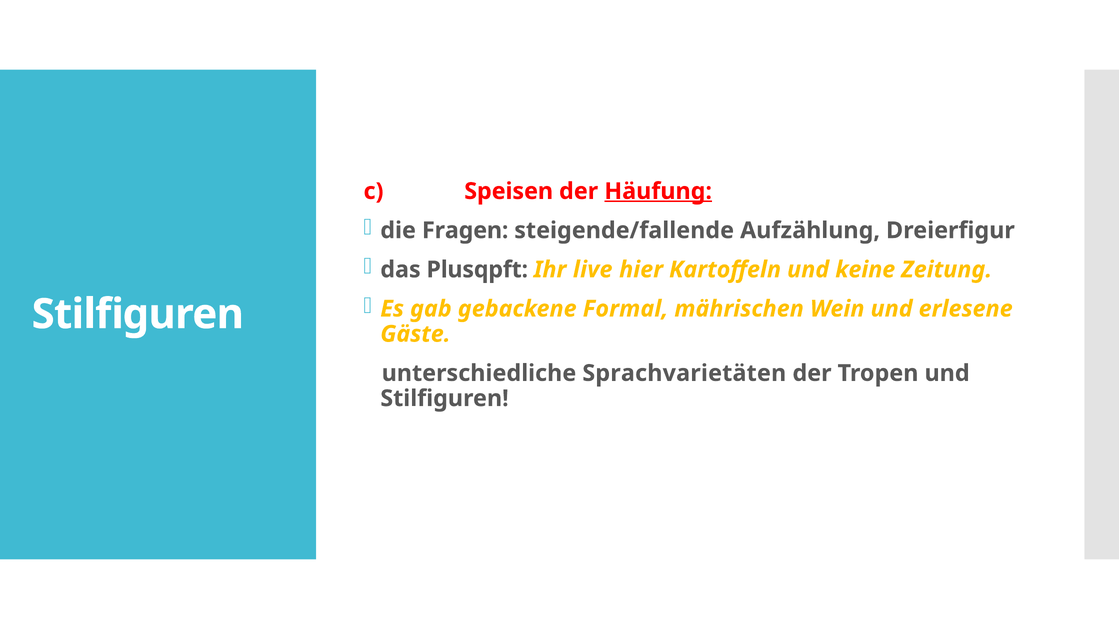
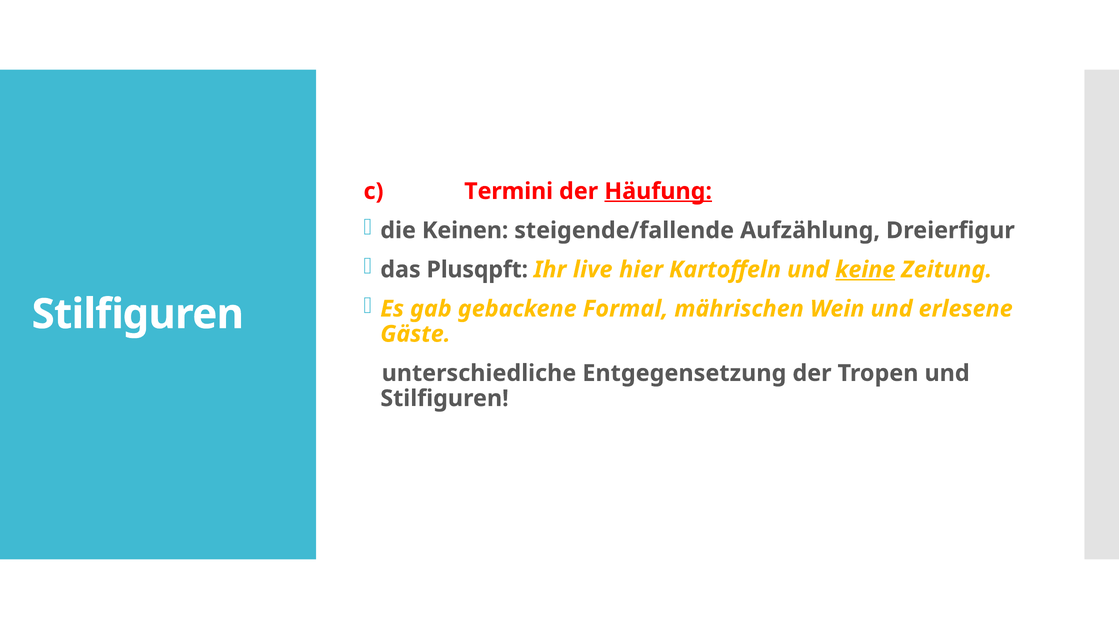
Speisen: Speisen -> Termini (509, 191)
Fragen: Fragen -> Keinen (465, 230)
keine underline: none -> present (865, 269)
Sprachvarietäten: Sprachvarietäten -> Entgegensetzung (684, 373)
